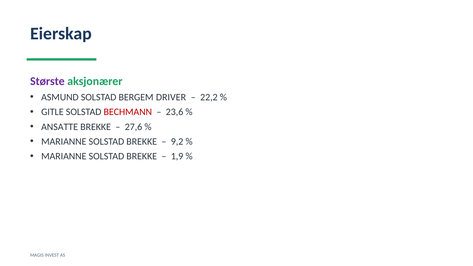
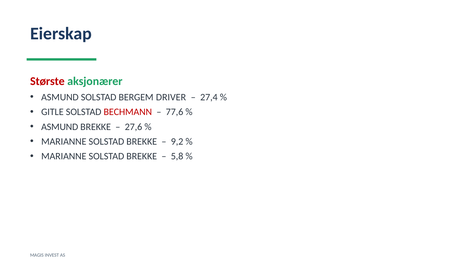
Største colour: purple -> red (47, 81)
22,2: 22,2 -> 27,4 (209, 97)
23,6: 23,6 -> 77,6 (175, 112)
ANSATTE: ANSATTE -> ASMUND (60, 127)
1,9: 1,9 -> 5,8 (177, 156)
